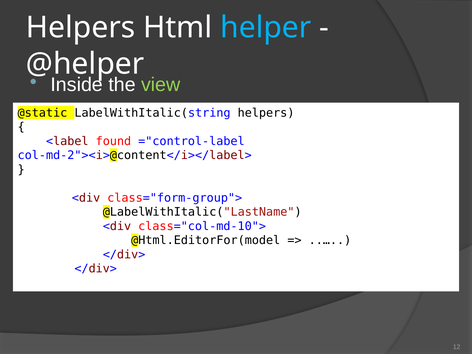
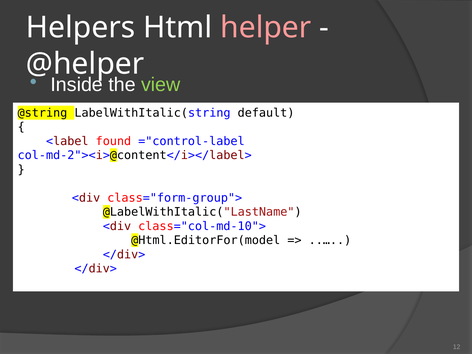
helper colour: light blue -> pink (266, 28)
@static: @static -> @string (42, 113)
LabelWithItalic(string helpers: helpers -> default (266, 113)
